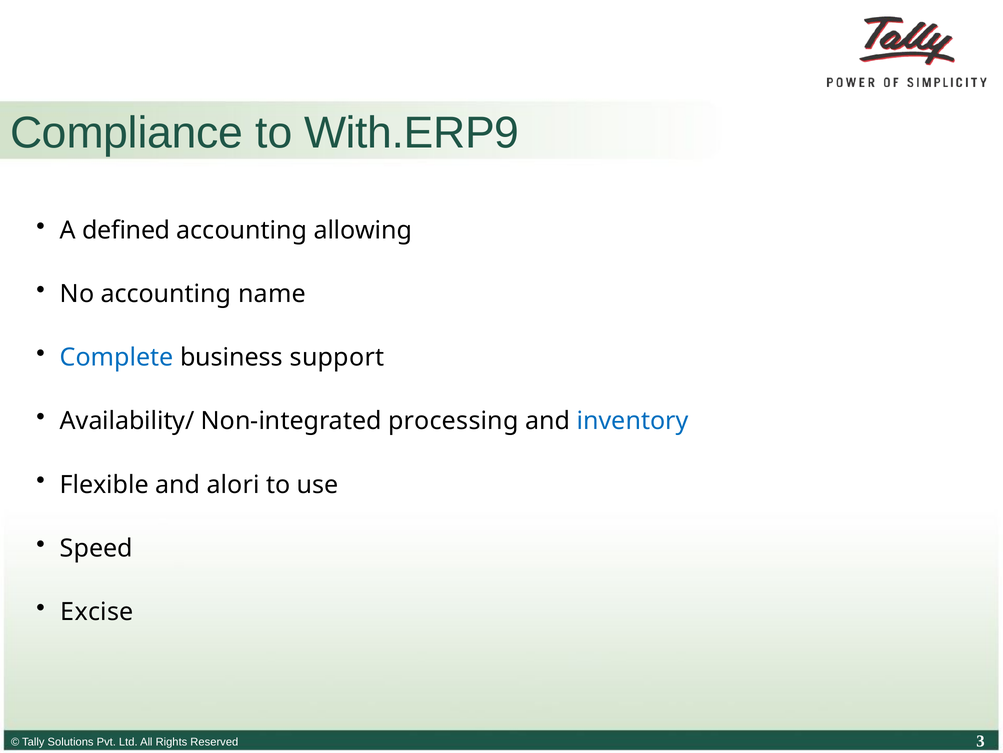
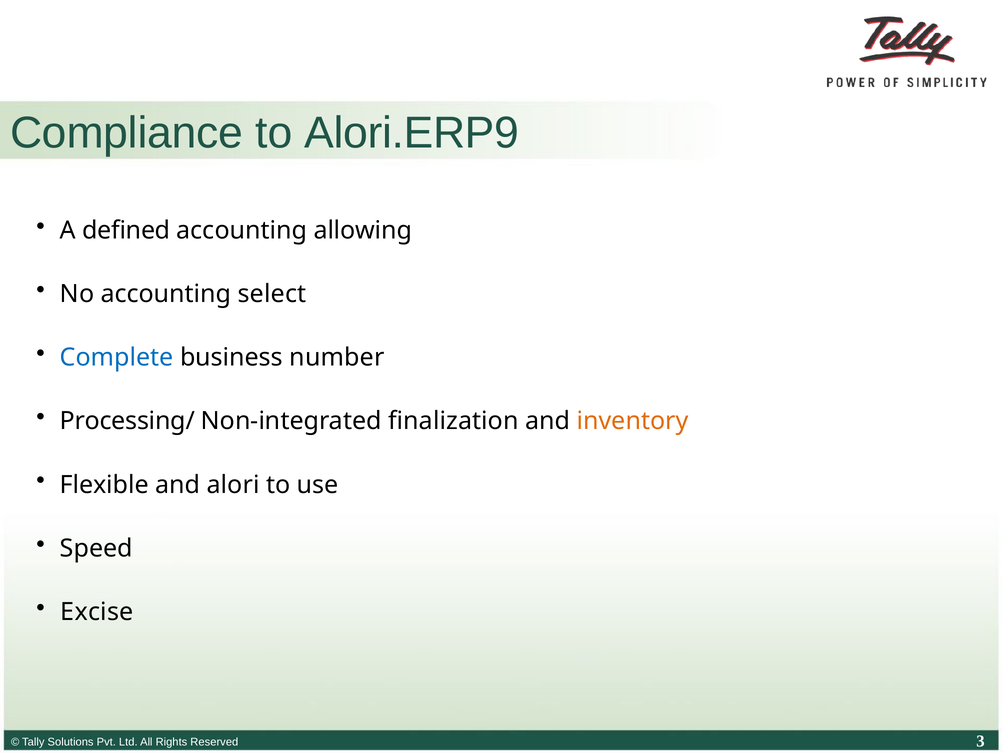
With.ERP9: With.ERP9 -> Alori.ERP9 (412, 133)
name: name -> select (272, 294)
support: support -> number (337, 357)
Availability/: Availability/ -> Processing/ (127, 421)
processing: processing -> finalization (453, 421)
inventory colour: blue -> orange (633, 421)
